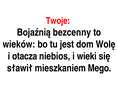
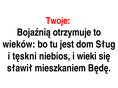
bezcenny: bezcenny -> otrzymuje (72, 33)
Wolę: Wolę -> Sług (106, 45)
otacza: otacza -> tęskni (25, 57)
Mego: Mego -> Będę (99, 69)
